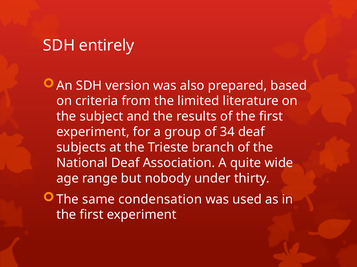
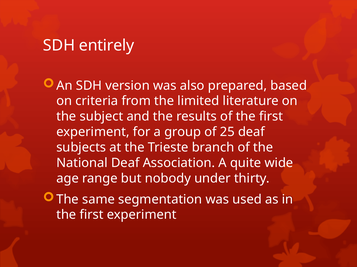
34: 34 -> 25 (227, 132)
condensation: condensation -> segmentation (160, 200)
